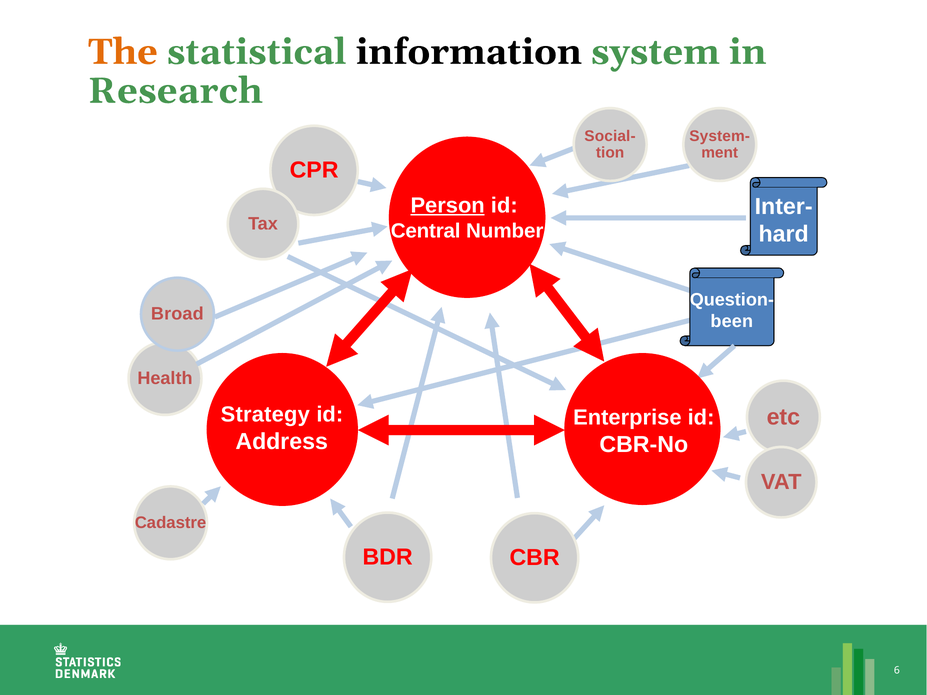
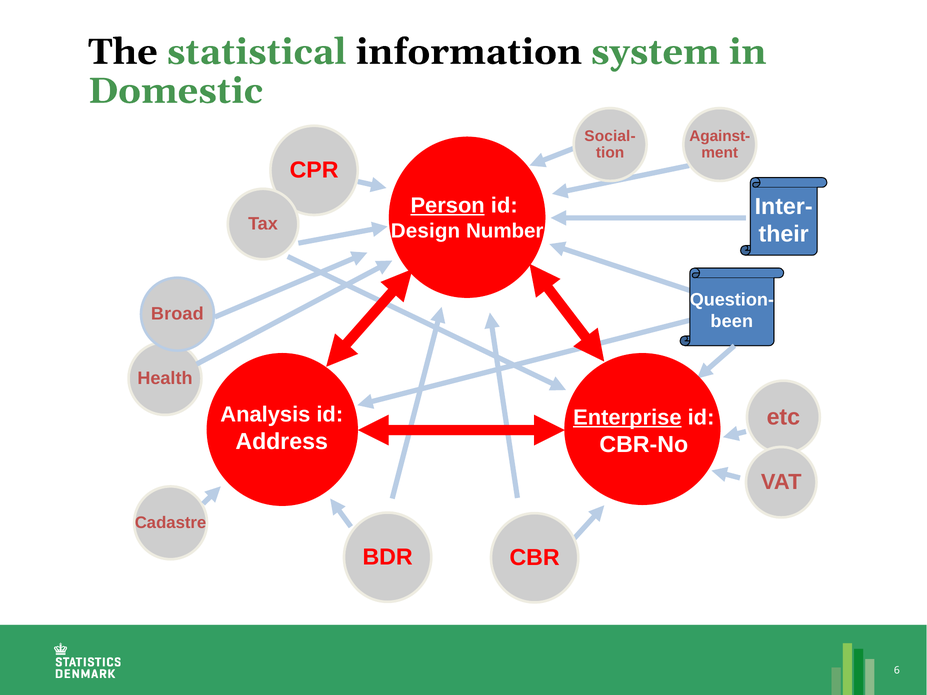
The colour: orange -> black (123, 52)
Research: Research -> Domestic (175, 91)
System-: System- -> Against- (720, 136)
Central: Central -> Design (425, 231)
hard: hard -> their (784, 234)
Strategy: Strategy -> Analysis (265, 415)
Enterprise underline: none -> present (627, 418)
